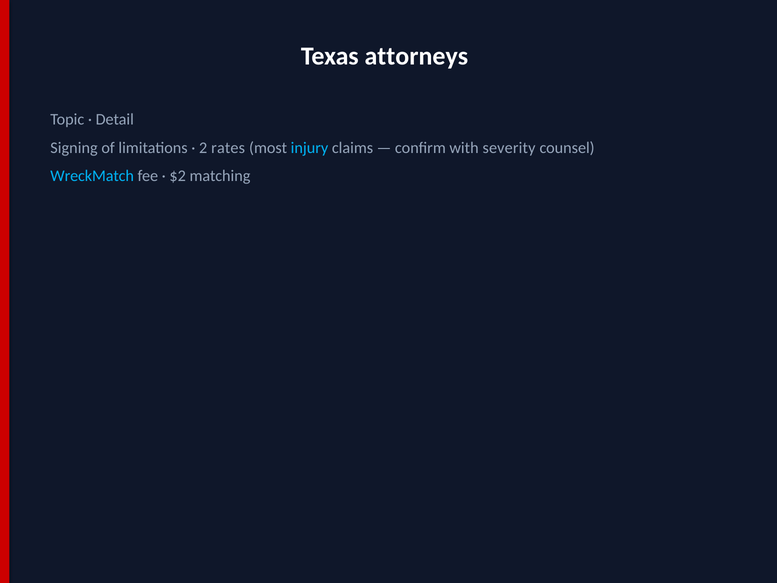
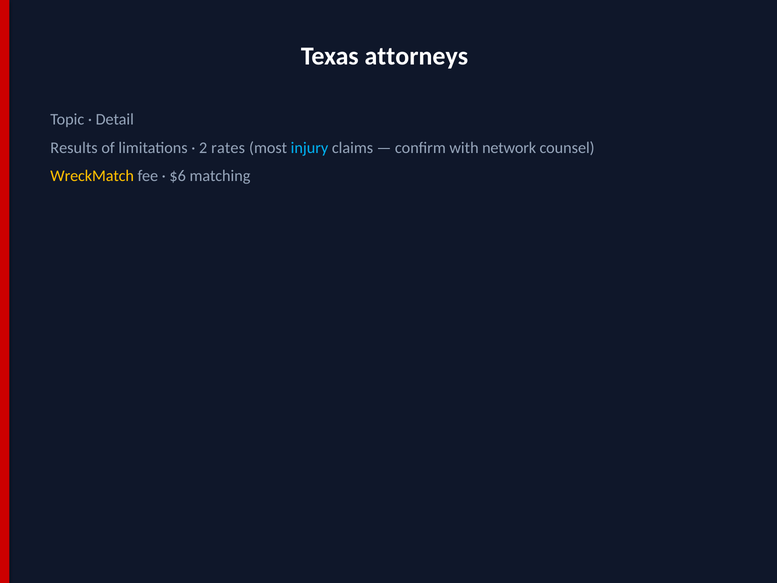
Signing: Signing -> Results (74, 148)
severity: severity -> network (509, 148)
WreckMatch colour: light blue -> yellow (92, 176)
$2: $2 -> $6 (178, 176)
